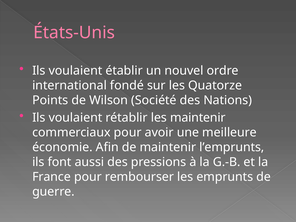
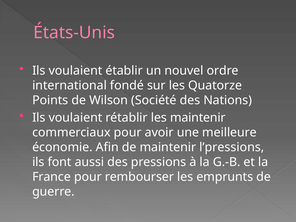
l’emprunts: l’emprunts -> l’pressions (232, 147)
